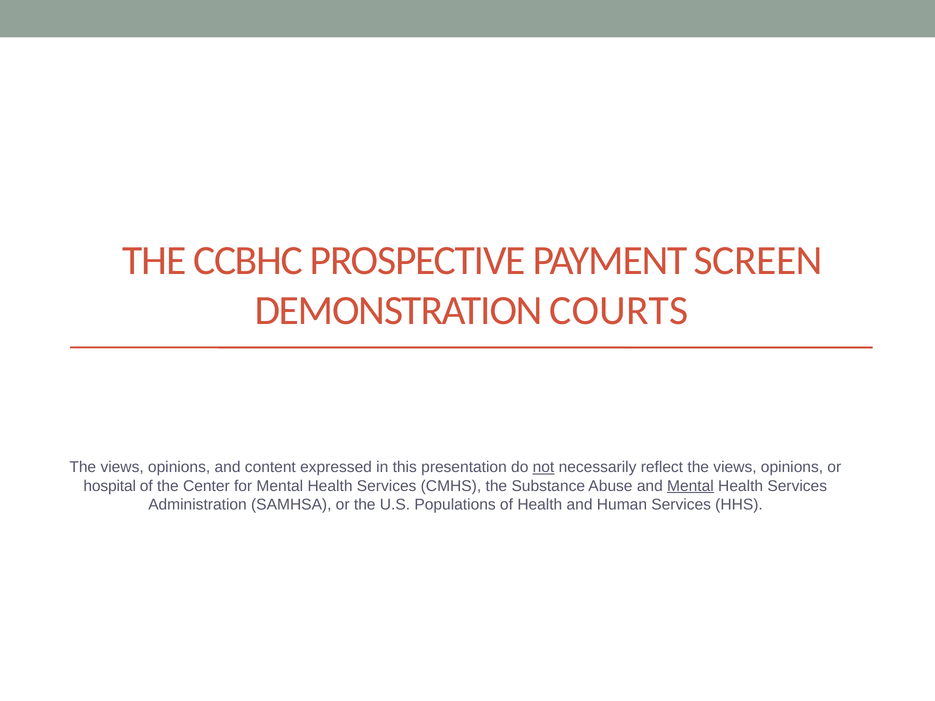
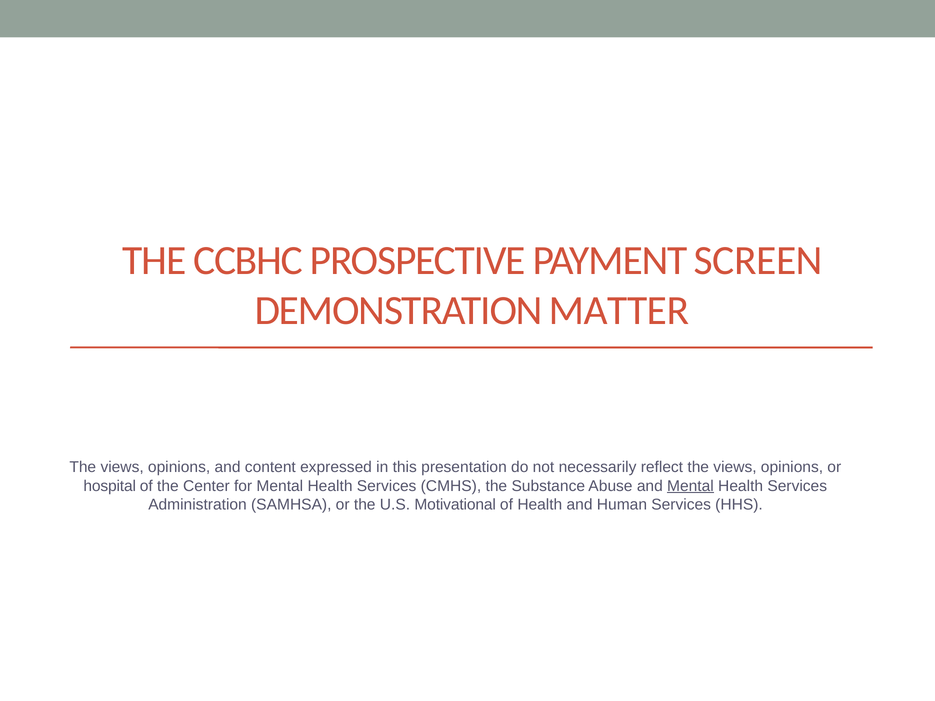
COURTS: COURTS -> MATTER (619, 311)
not underline: present -> none (543, 467)
Populations: Populations -> Motivational (455, 505)
